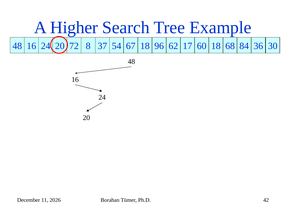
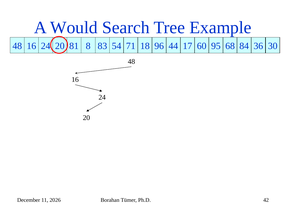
Higher: Higher -> Would (74, 28)
72: 72 -> 81 (74, 46)
37: 37 -> 83 (102, 46)
67: 67 -> 71 (131, 46)
62: 62 -> 44 (173, 46)
60 18: 18 -> 95 (216, 46)
